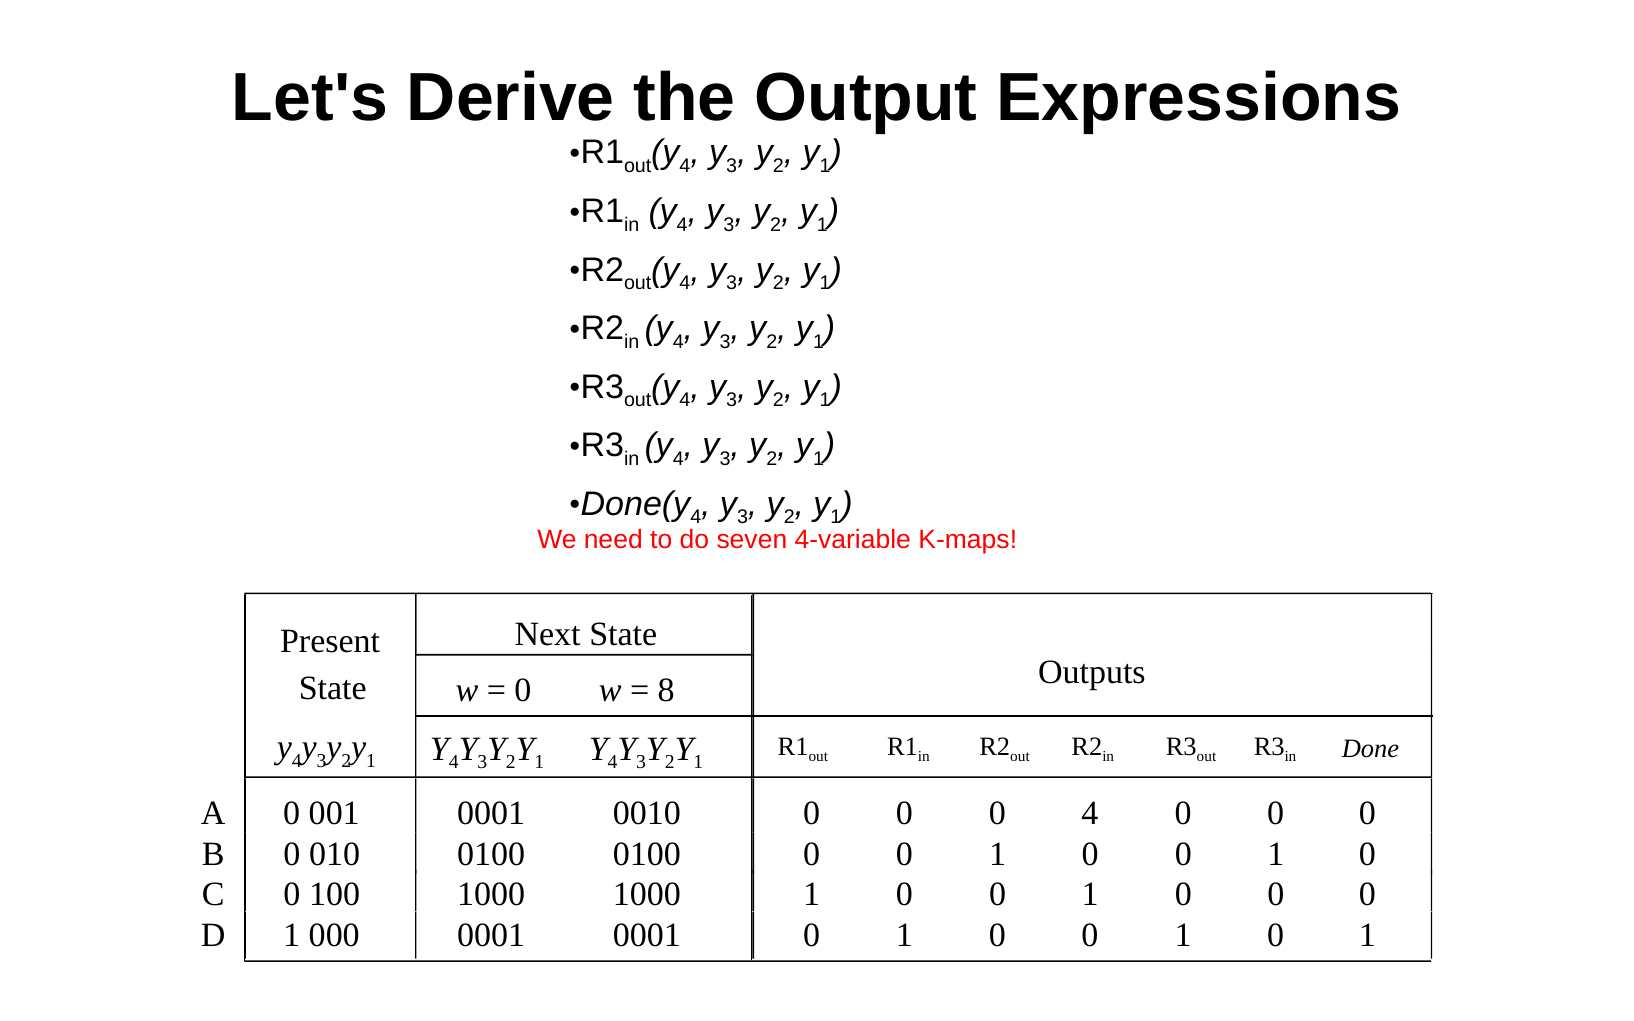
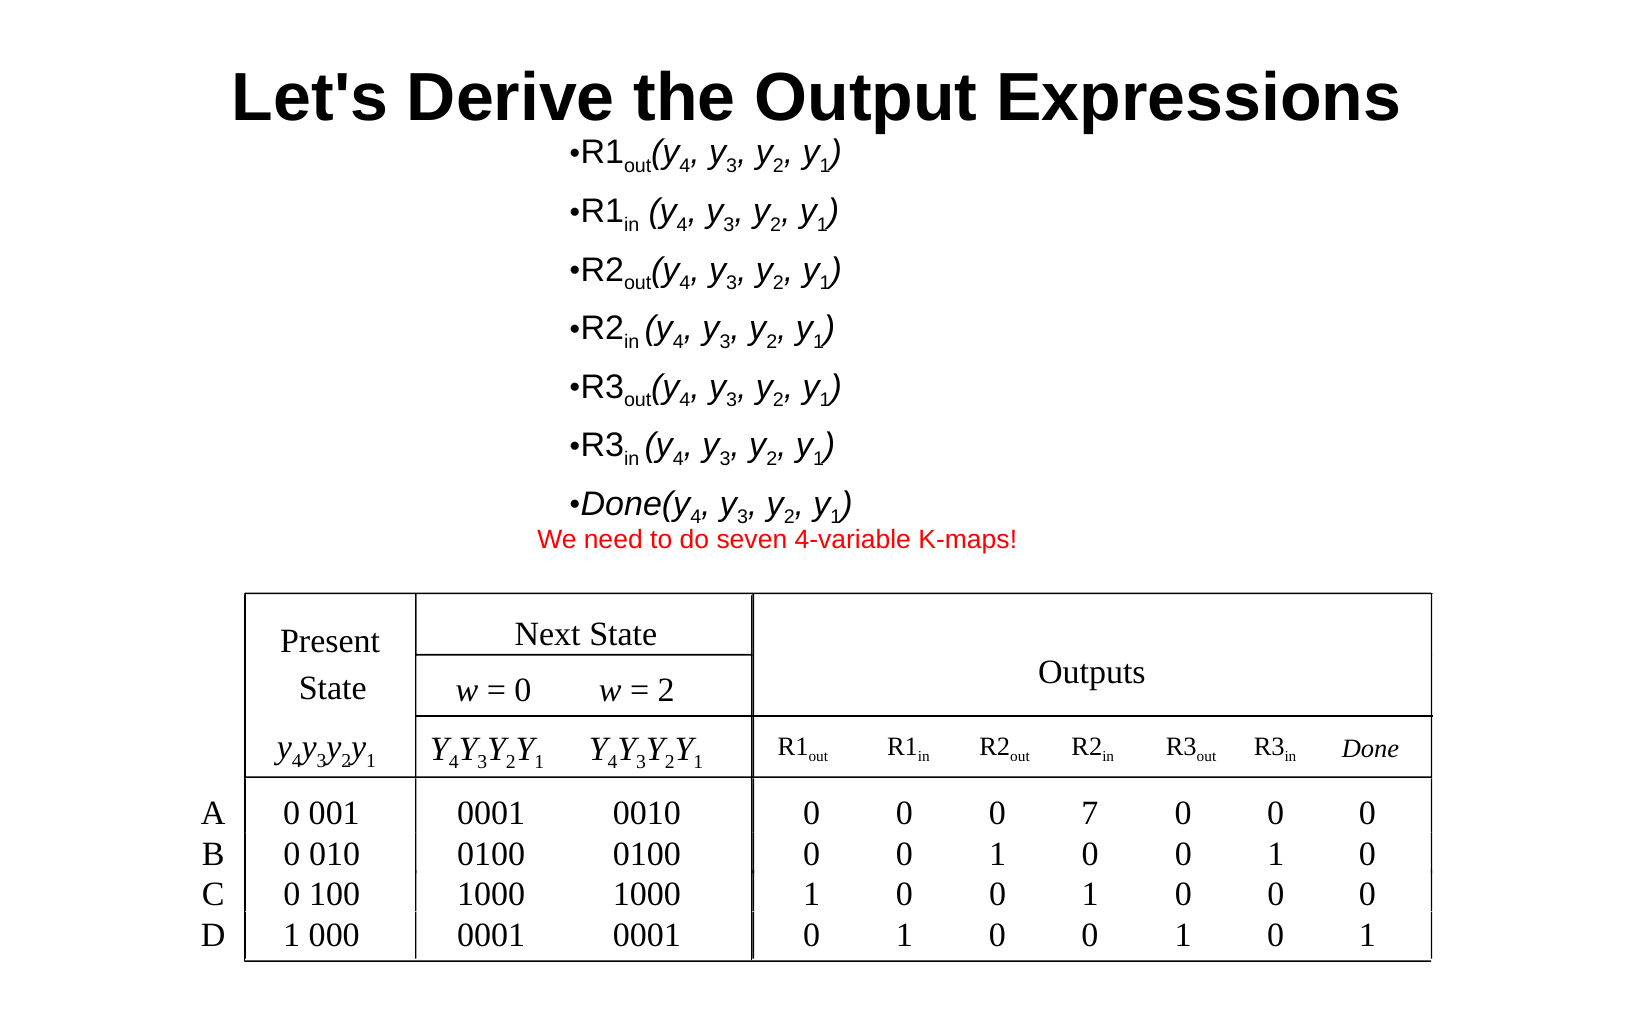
8: 8 -> 2 (666, 690)
0 4: 4 -> 7 (1090, 813)
